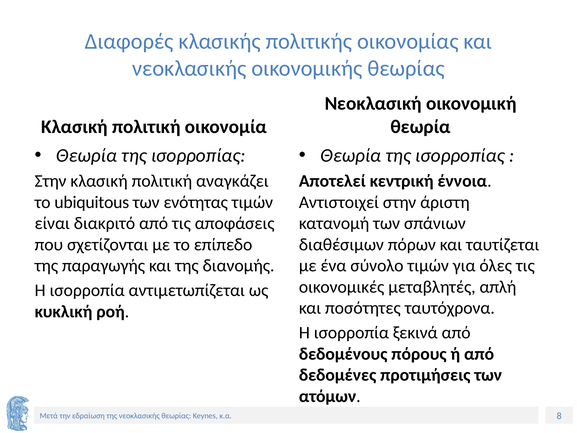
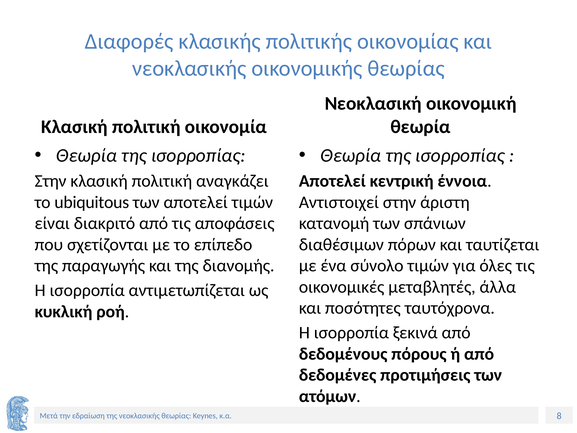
των ενότητας: ενότητας -> αποτελεί (196, 202)
απλή: απλή -> άλλα (498, 287)
